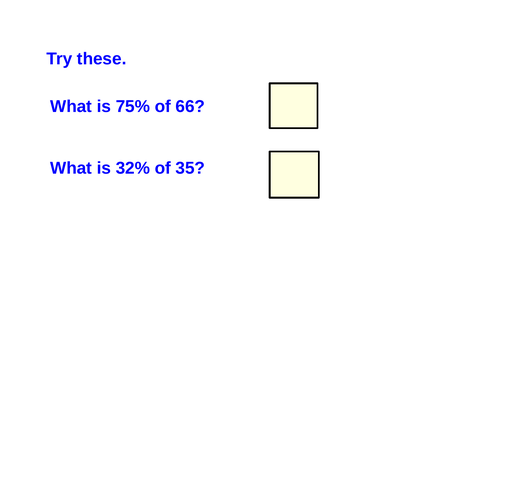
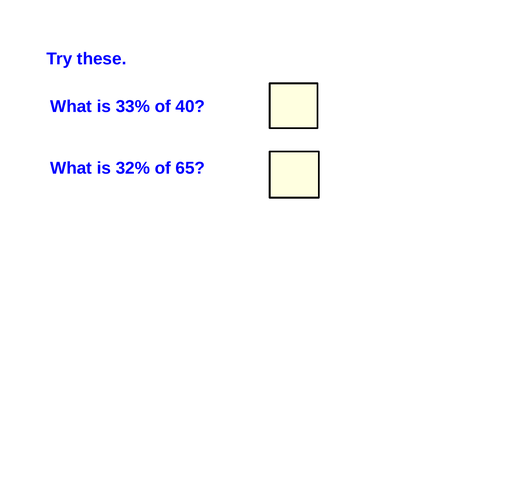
75%: 75% -> 33% (133, 106)
66: 66 -> 40 (190, 106)
35: 35 -> 65 (190, 168)
